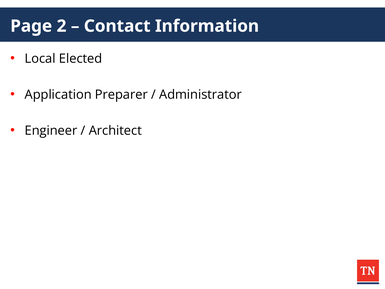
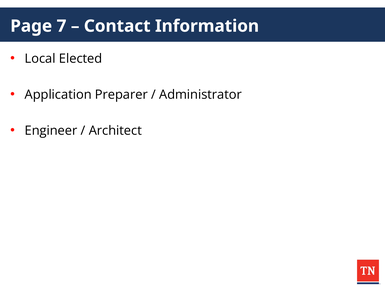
2: 2 -> 7 (61, 26)
